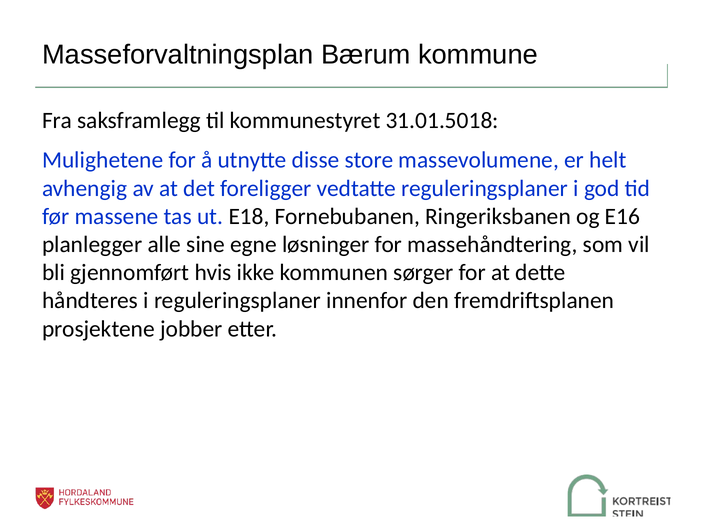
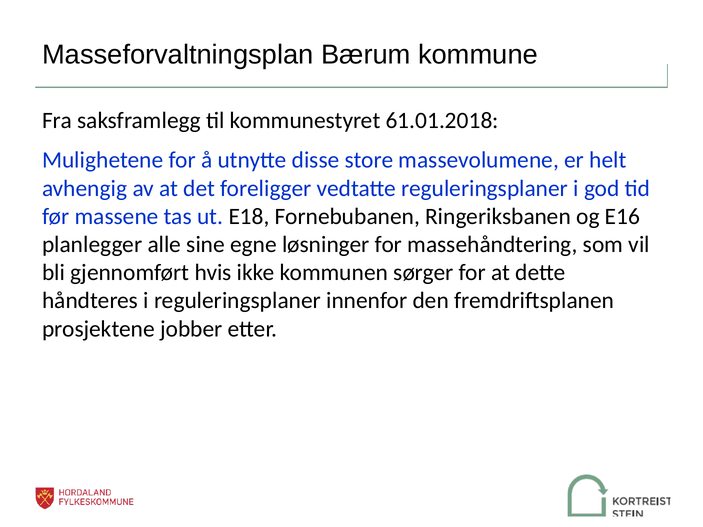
31.01.5018: 31.01.5018 -> 61.01.2018 (442, 120)
